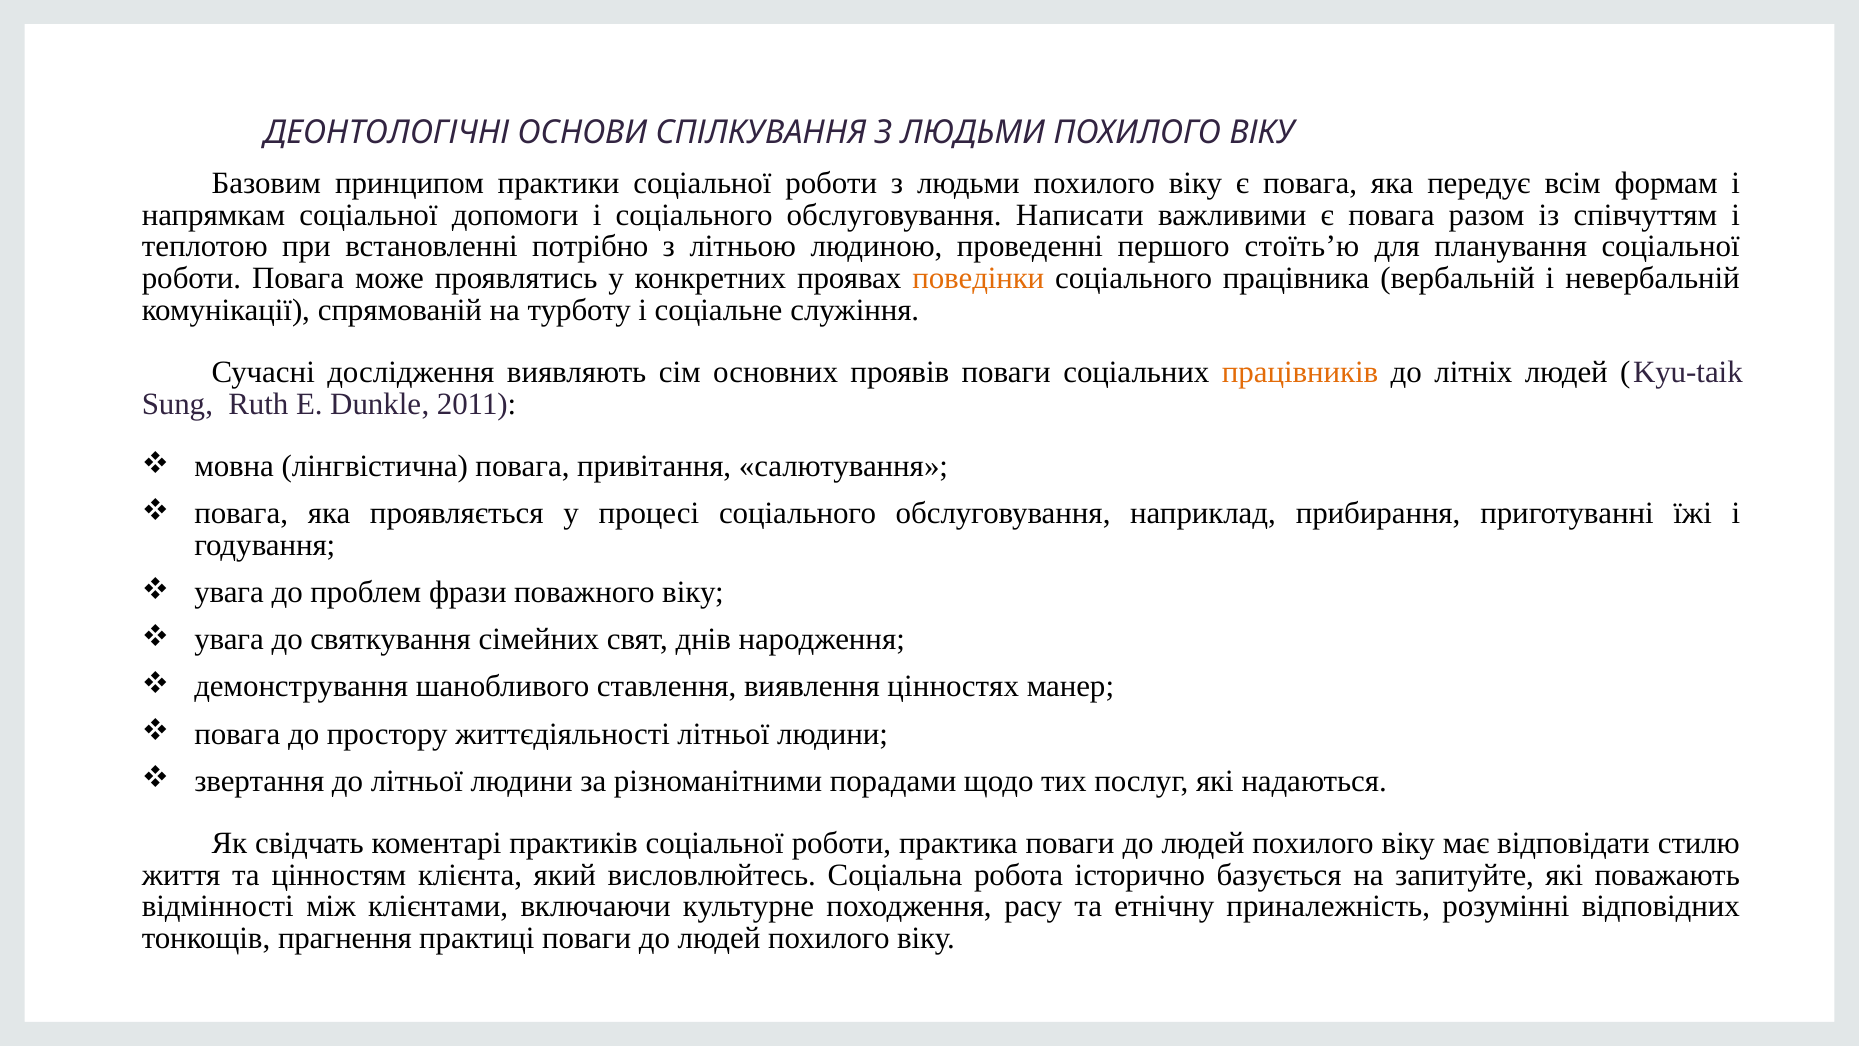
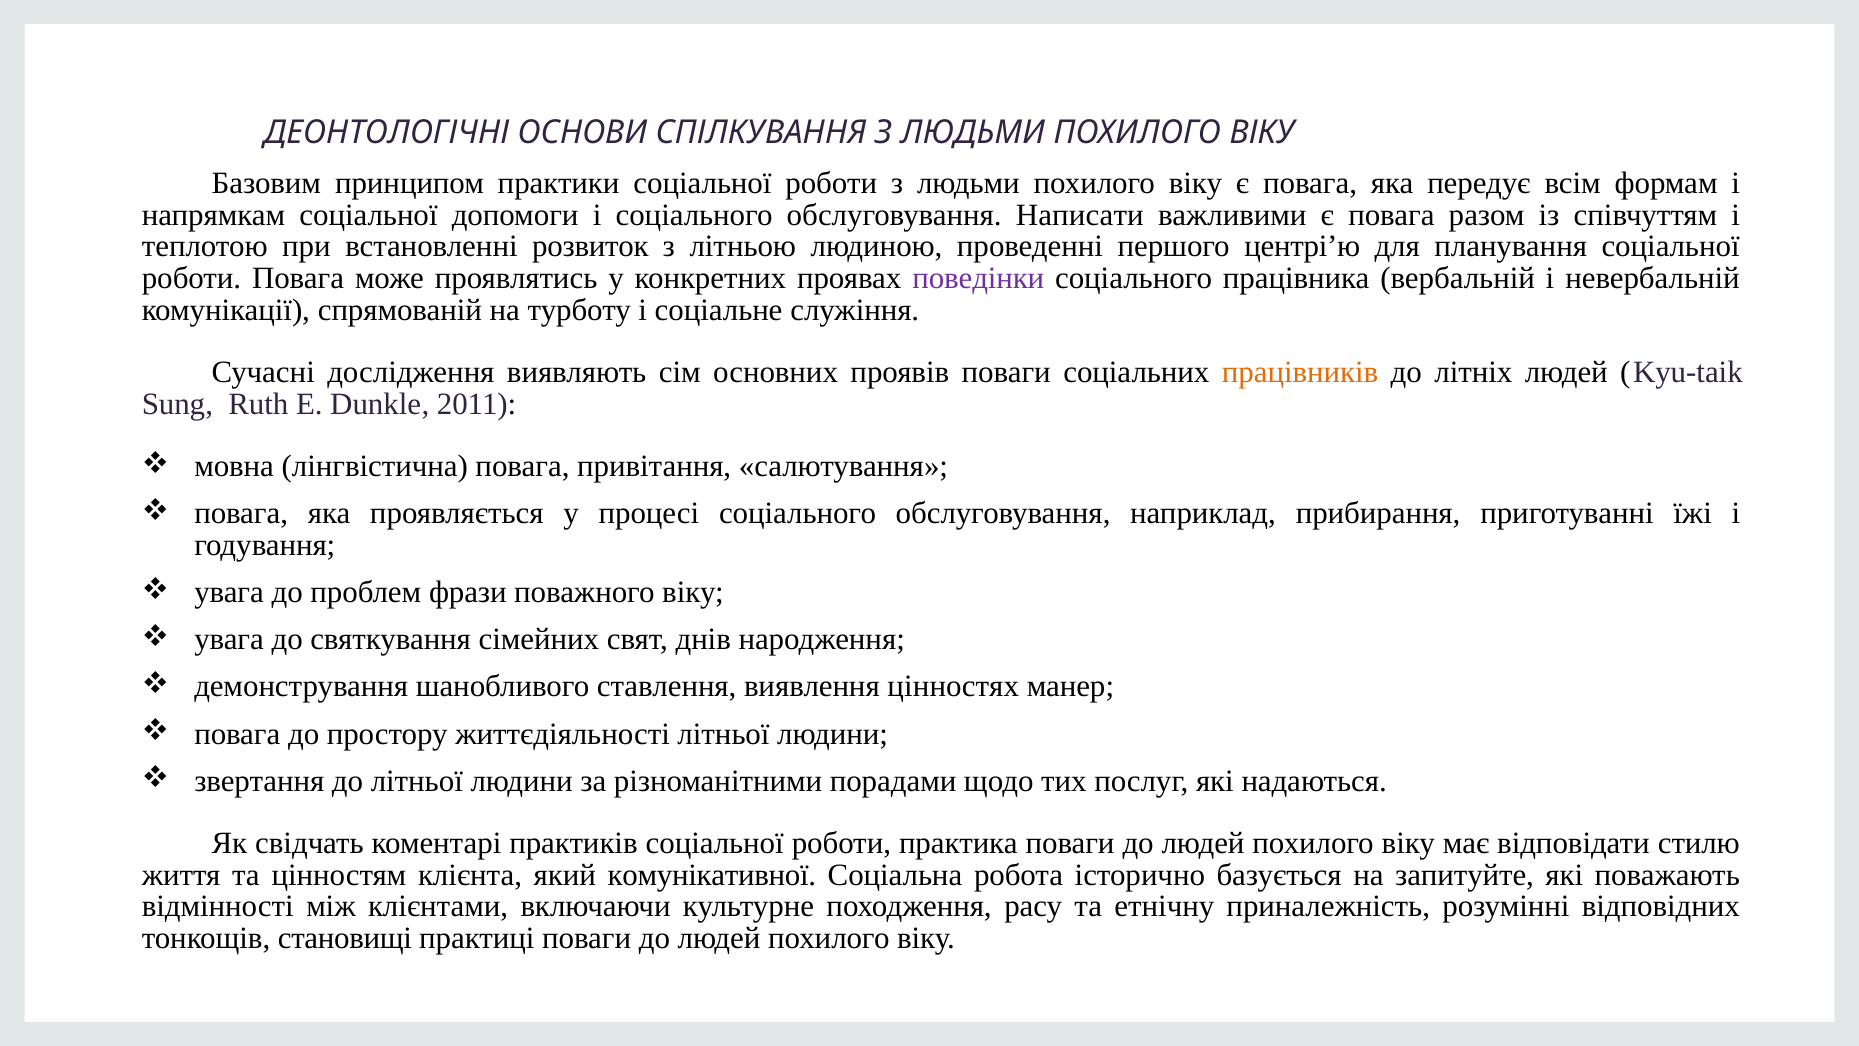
потрібно: потрібно -> розвиток (590, 246)
стоїть’ю: стоїть’ю -> центрі’ю (1302, 246)
поведінки colour: orange -> purple (978, 278)
висловлюйтесь: висловлюйтесь -> комунікативної (712, 875)
прагнення: прагнення -> становищі (345, 938)
